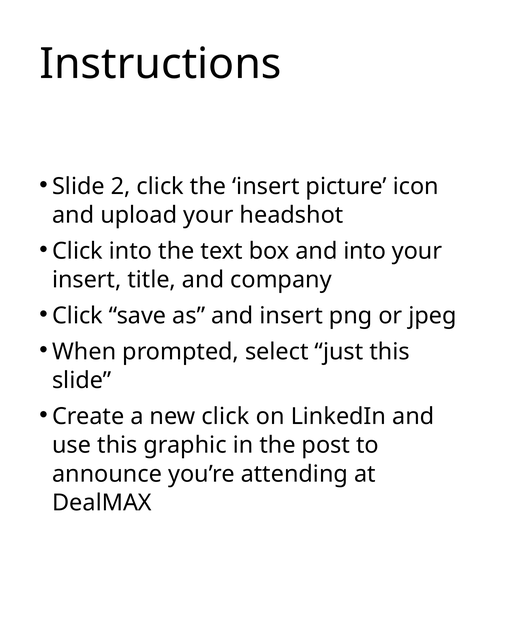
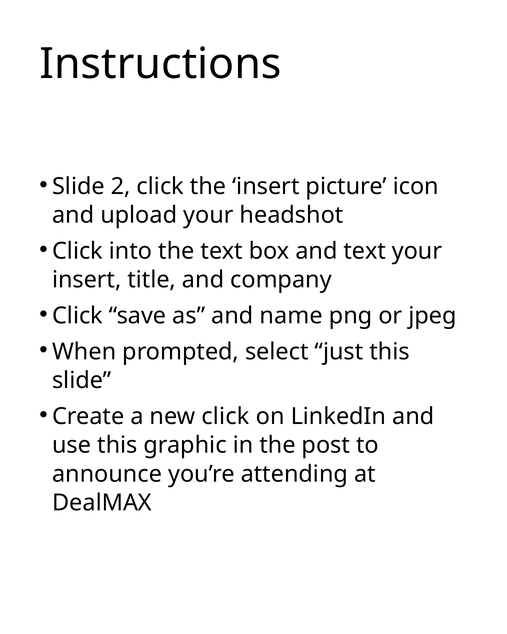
and into: into -> text (365, 251)
and insert: insert -> name (291, 316)
